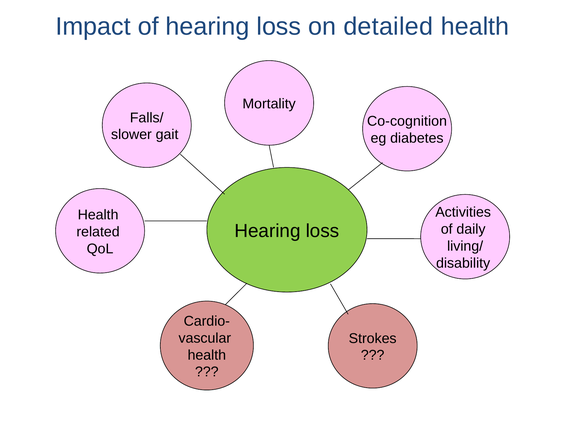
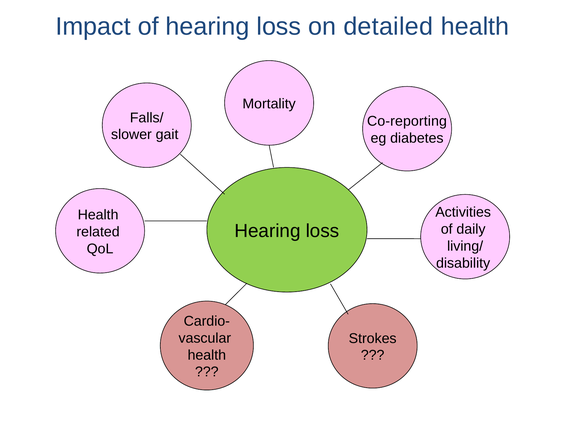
Co-cognition: Co-cognition -> Co-reporting (407, 121)
